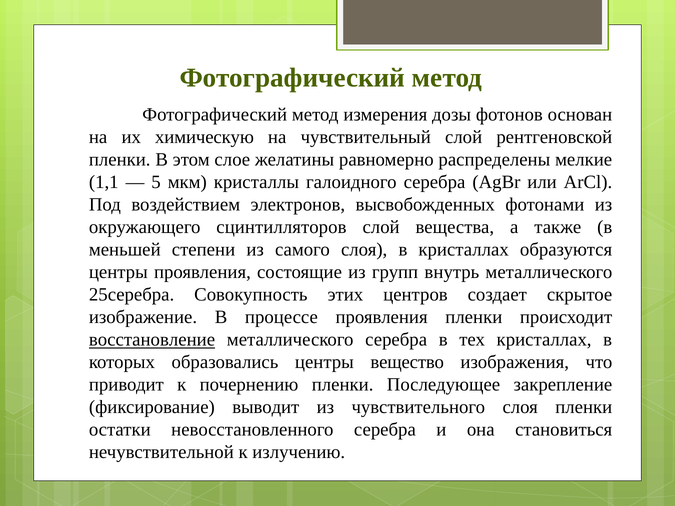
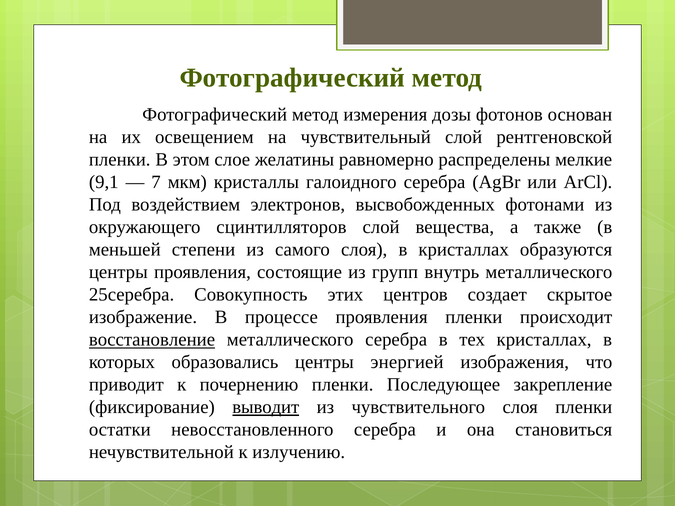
химическую: химическую -> освещением (204, 137)
1,1: 1,1 -> 9,1 (104, 182)
5: 5 -> 7 (156, 182)
вещество: вещество -> энергией (407, 362)
выводит underline: none -> present (266, 407)
